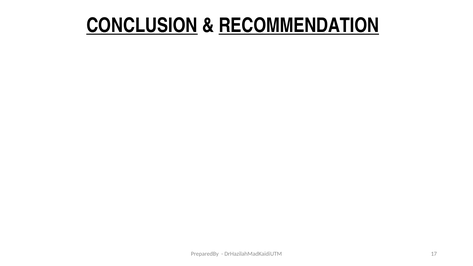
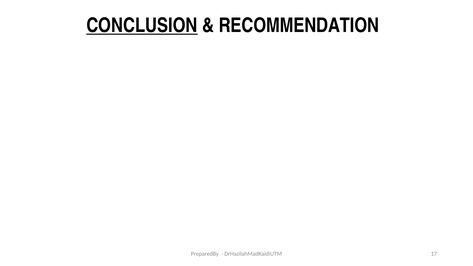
RECOMMENDATION underline: present -> none (299, 25)
